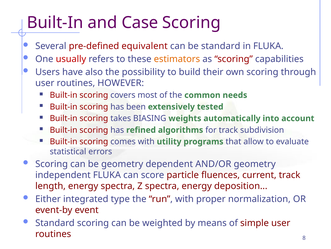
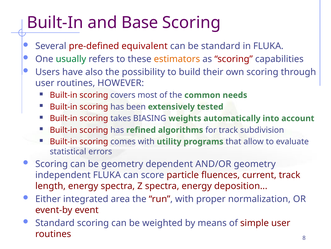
Case: Case -> Base (140, 23)
usually colour: red -> green (71, 59)
type: type -> area (120, 199)
